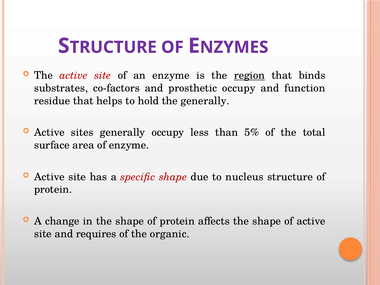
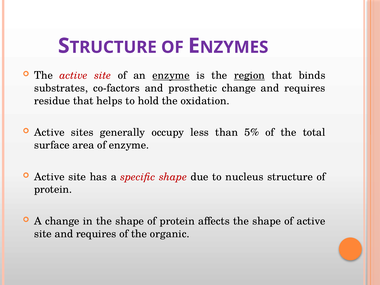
enzyme underline: none -> present (171, 75)
prosthetic occupy: occupy -> change (239, 88)
function: function -> requires (305, 88)
the generally: generally -> oxidation (205, 101)
